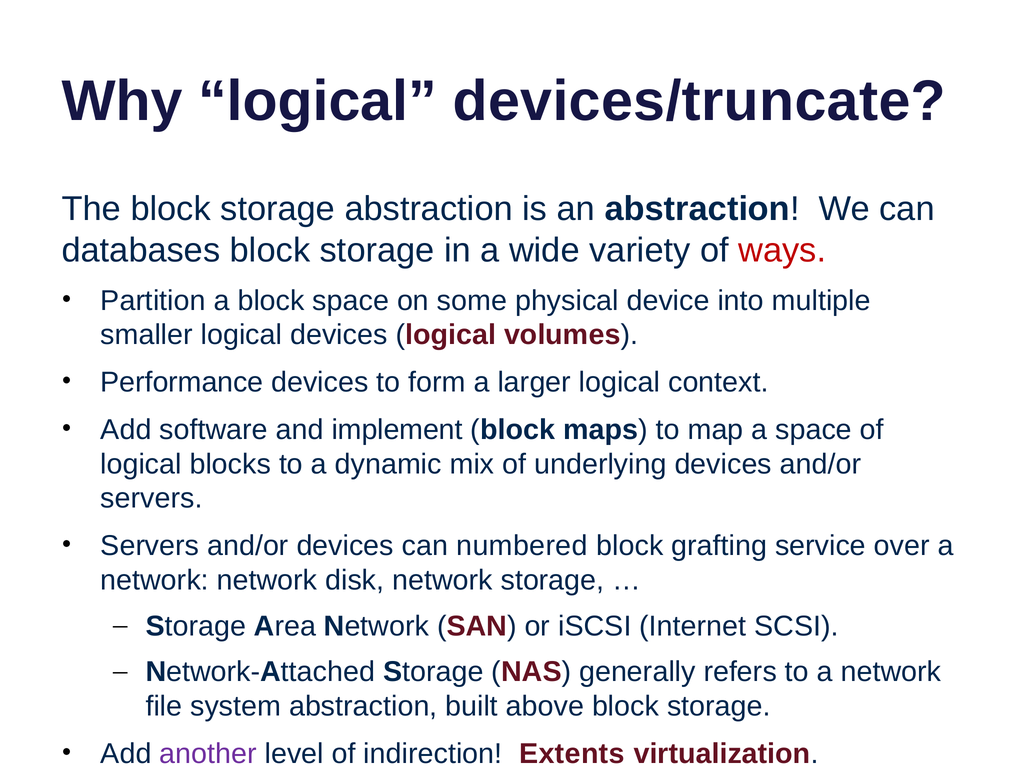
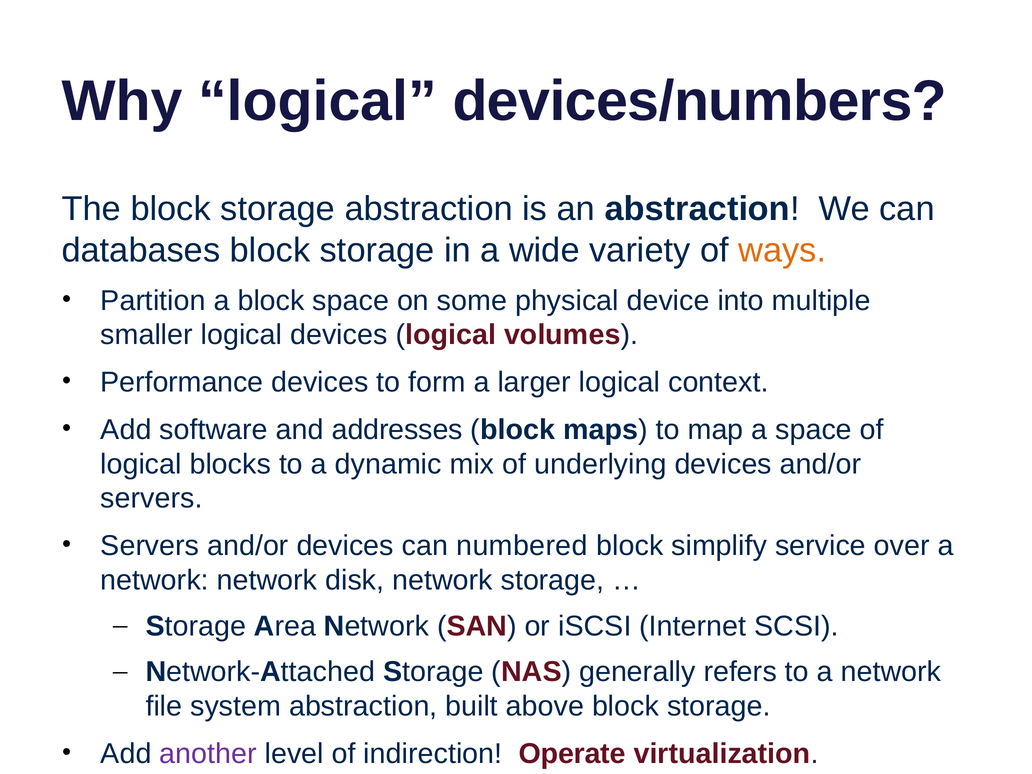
devices/truncate: devices/truncate -> devices/numbers (700, 101)
ways colour: red -> orange (782, 250)
implement: implement -> addresses (397, 430)
grafting: grafting -> simplify (719, 546)
Extents: Extents -> Operate (572, 754)
